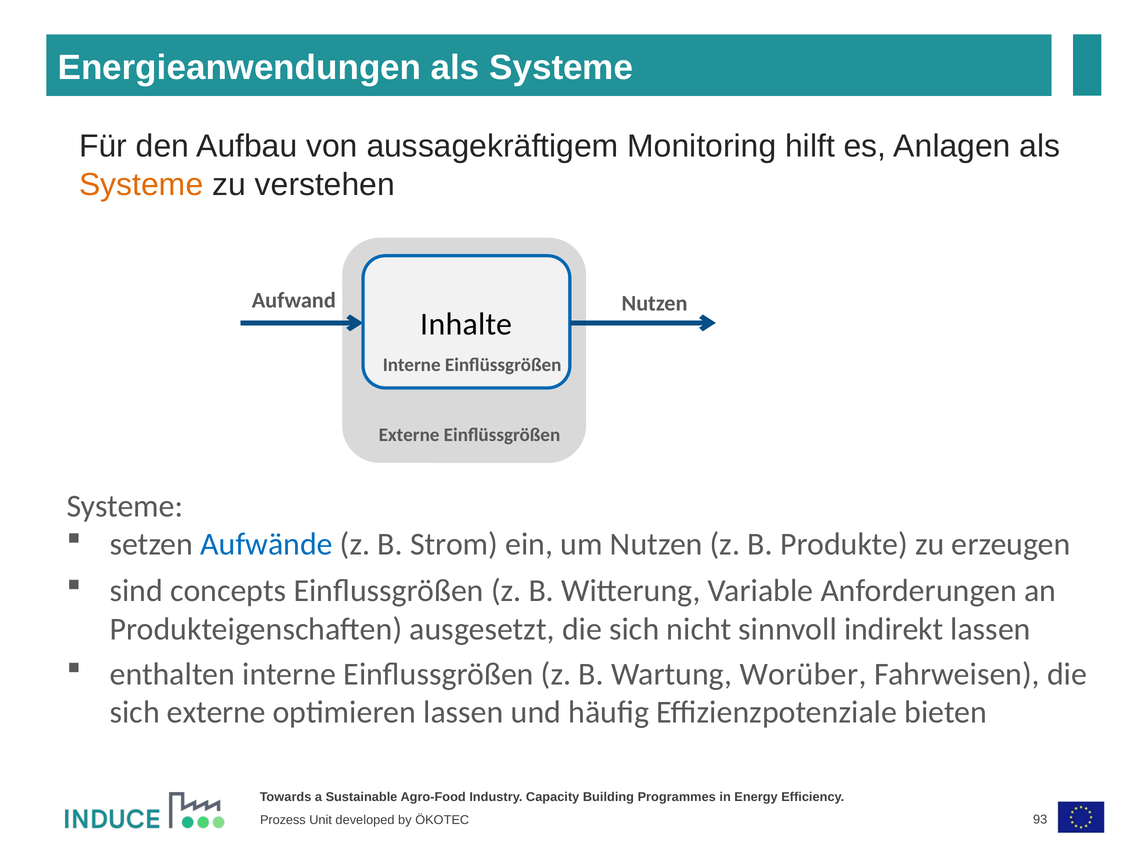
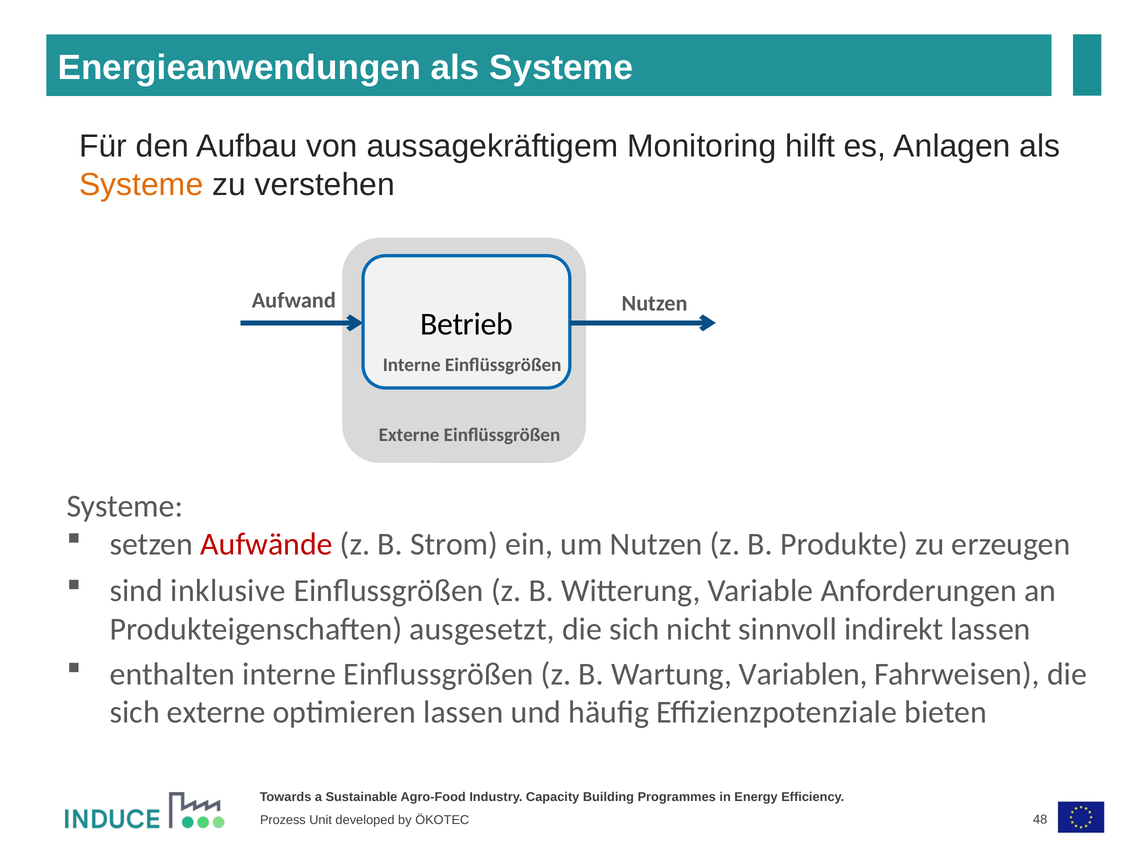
Inhalte: Inhalte -> Betrieb (467, 324)
Aufwände colour: blue -> red (267, 544)
concepts: concepts -> inklusive (228, 591)
Worüber: Worüber -> Variablen (803, 674)
93: 93 -> 48 (1040, 820)
